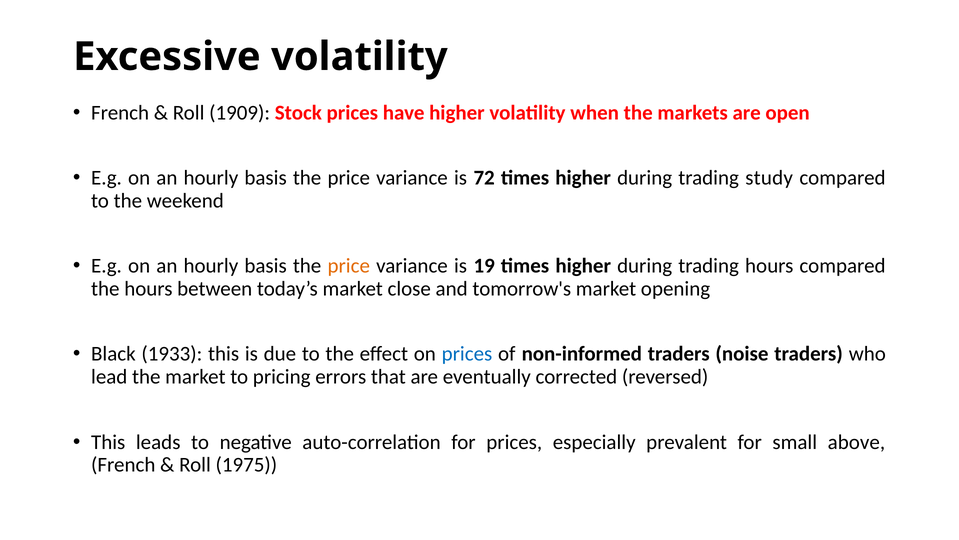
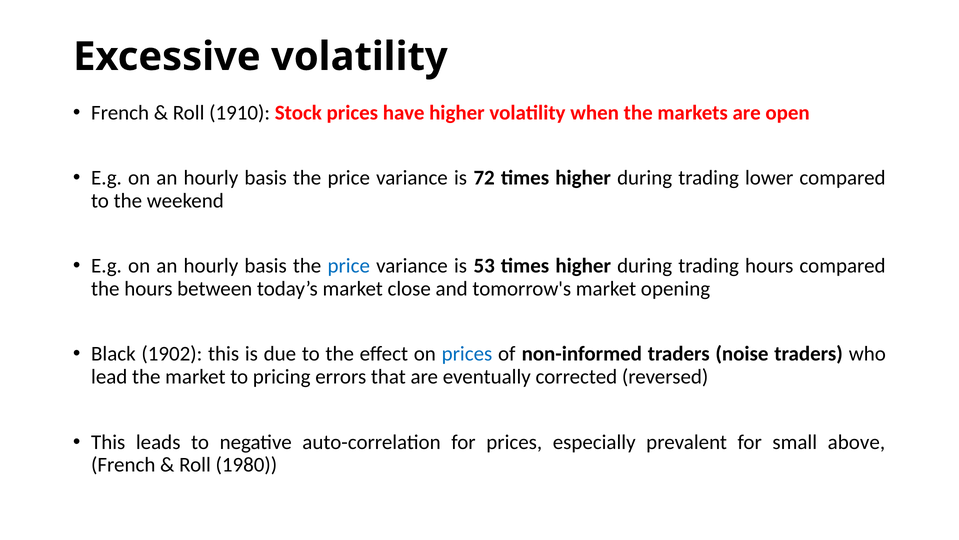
1909: 1909 -> 1910 (240, 112)
study: study -> lower (769, 178)
price colour: orange -> blue (349, 266)
19: 19 -> 53 (484, 266)
1933: 1933 -> 1902 (172, 354)
1975: 1975 -> 1980 (246, 464)
